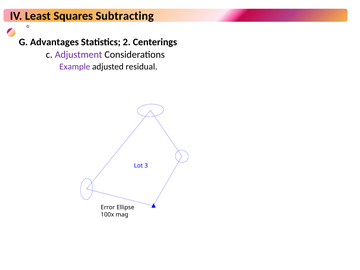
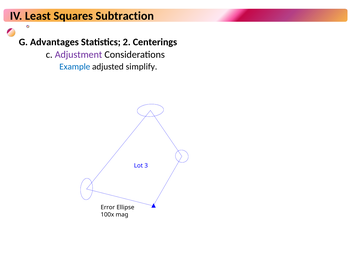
Subtracting: Subtracting -> Subtraction (125, 16)
Example colour: purple -> blue (75, 67)
residual: residual -> simplify (142, 67)
